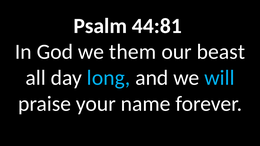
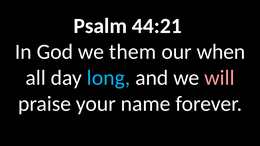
44:81: 44:81 -> 44:21 (157, 26)
beast: beast -> when (221, 52)
will colour: light blue -> pink (219, 78)
